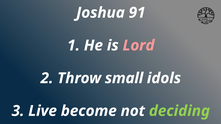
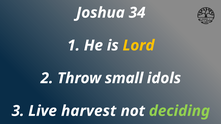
91: 91 -> 34 (137, 13)
Lord colour: pink -> yellow (139, 46)
become: become -> harvest (89, 111)
